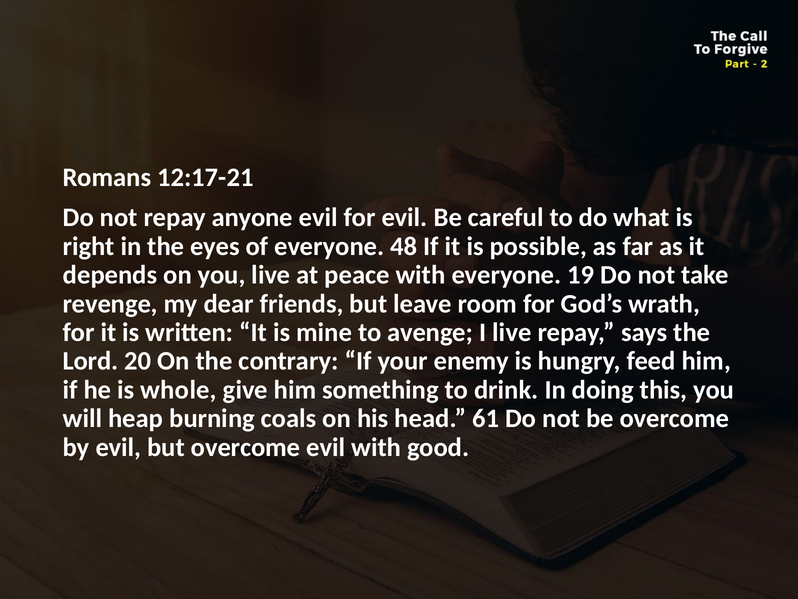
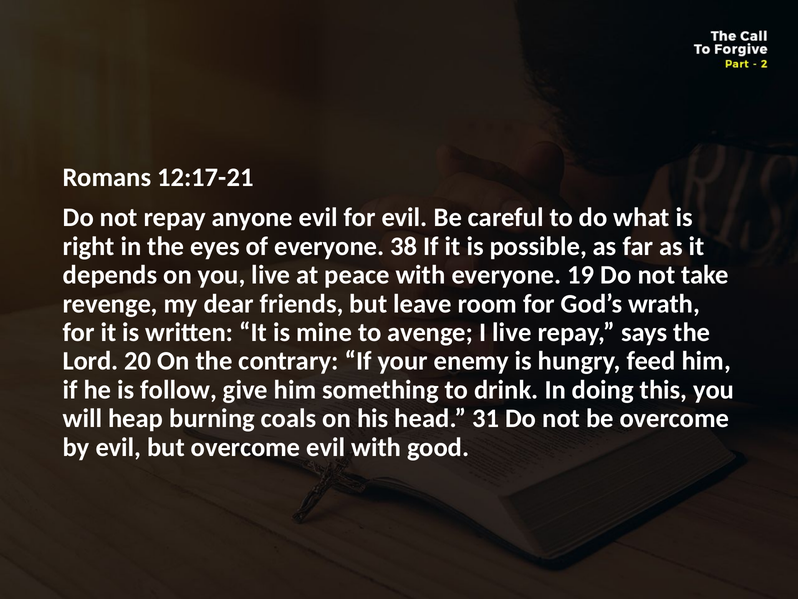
48: 48 -> 38 (404, 246)
whole: whole -> follow (179, 390)
61: 61 -> 31 (486, 418)
